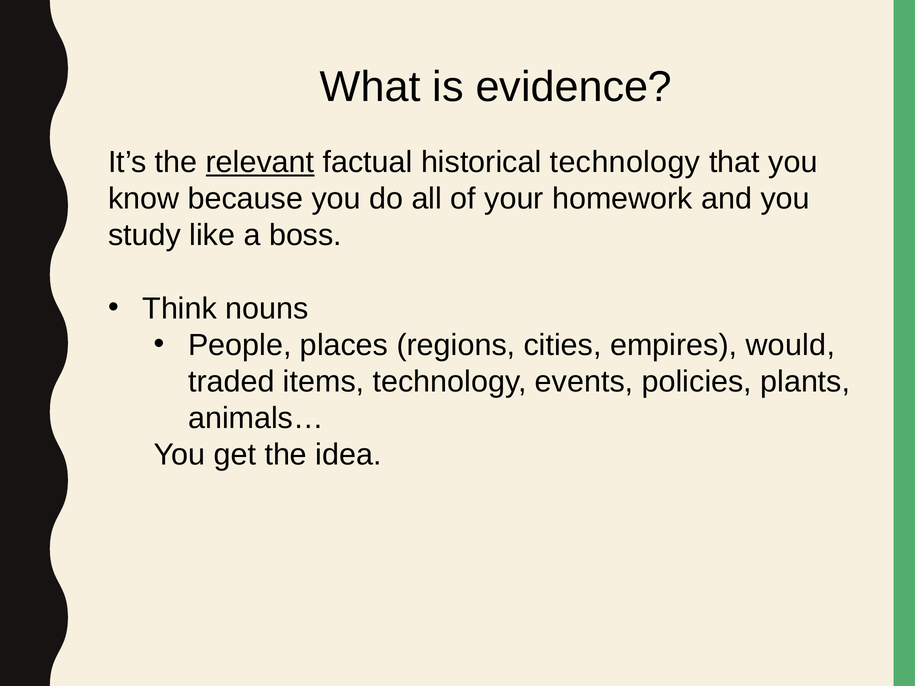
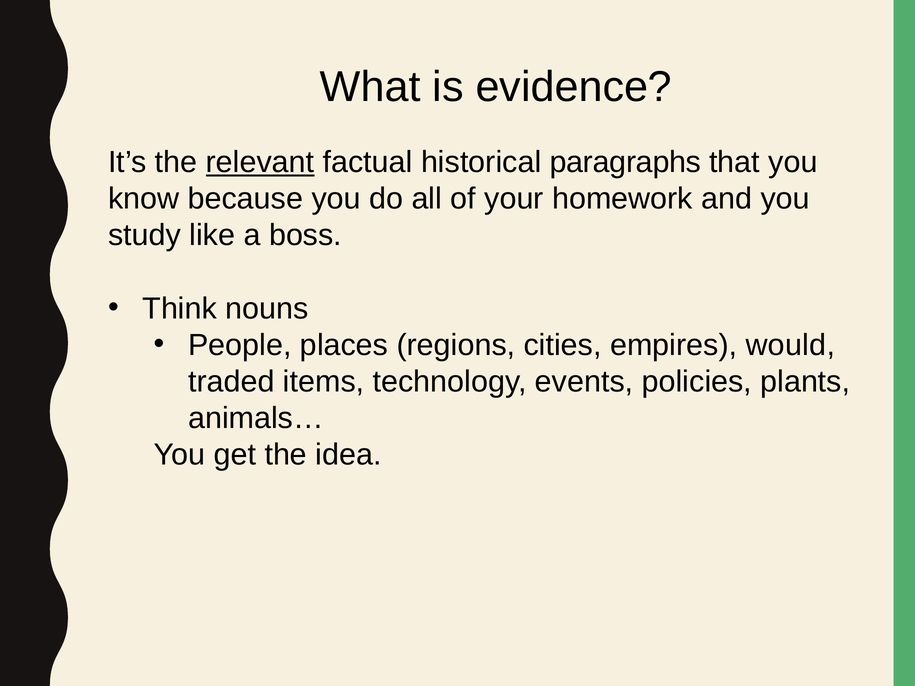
historical technology: technology -> paragraphs (625, 162)
